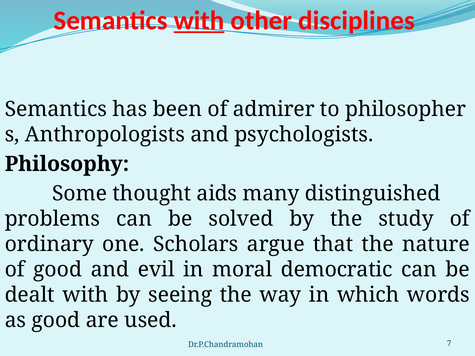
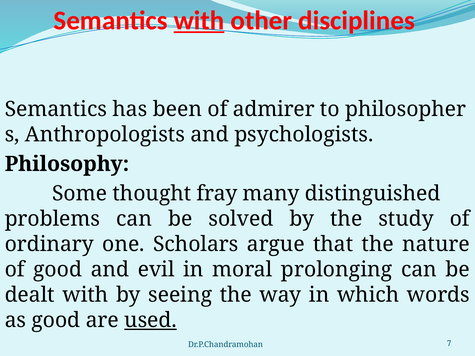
aids: aids -> fray (217, 194)
democratic: democratic -> prolonging (337, 270)
used underline: none -> present (151, 320)
